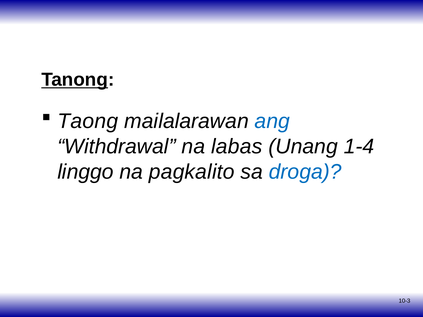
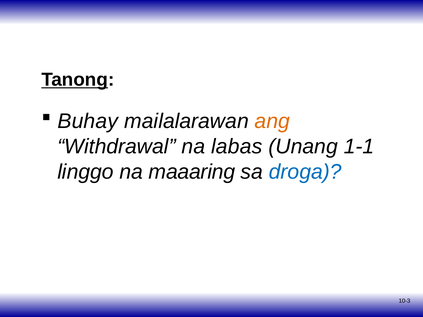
Taong: Taong -> Buhay (88, 121)
ang colour: blue -> orange (272, 121)
1-4: 1-4 -> 1-1 (359, 147)
pagkalito: pagkalito -> maaaring (192, 172)
